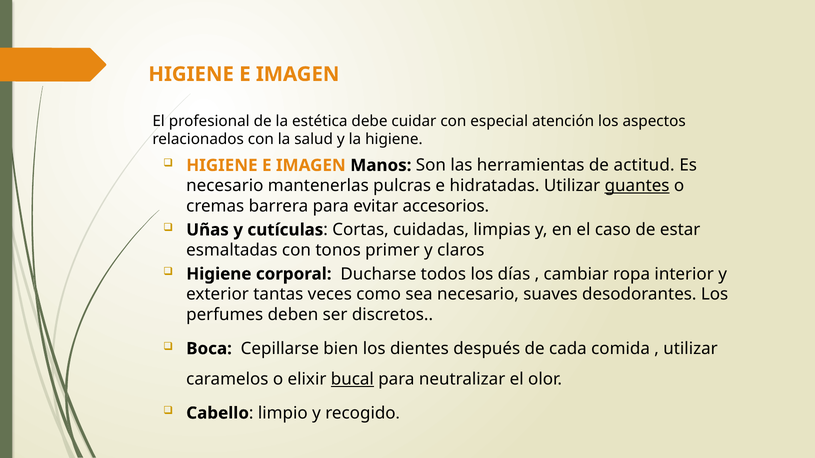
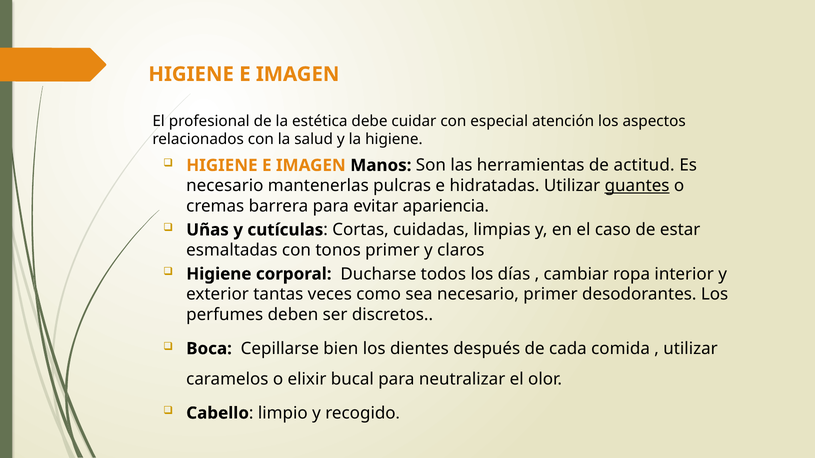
accesorios: accesorios -> apariencia (446, 206)
necesario suaves: suaves -> primer (551, 295)
bucal underline: present -> none (352, 380)
